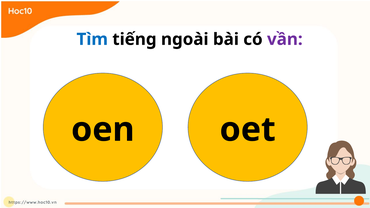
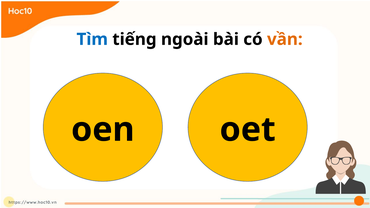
vần colour: purple -> orange (285, 39)
